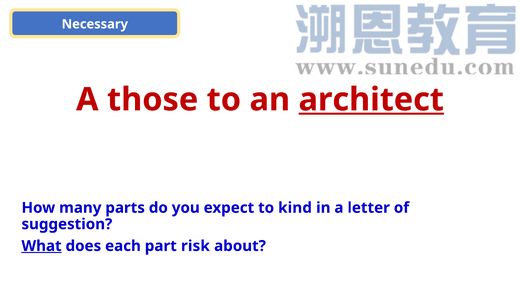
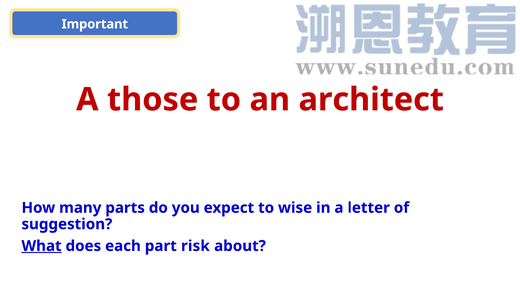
Necessary: Necessary -> Important (95, 24)
architect underline: present -> none (371, 99)
kind: kind -> wise (295, 207)
